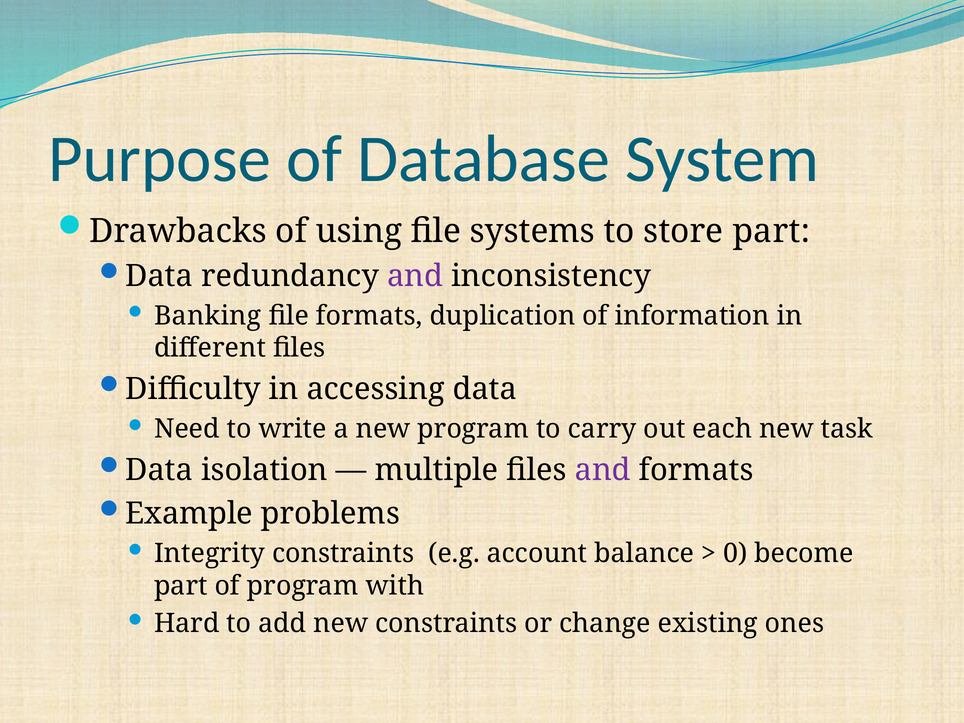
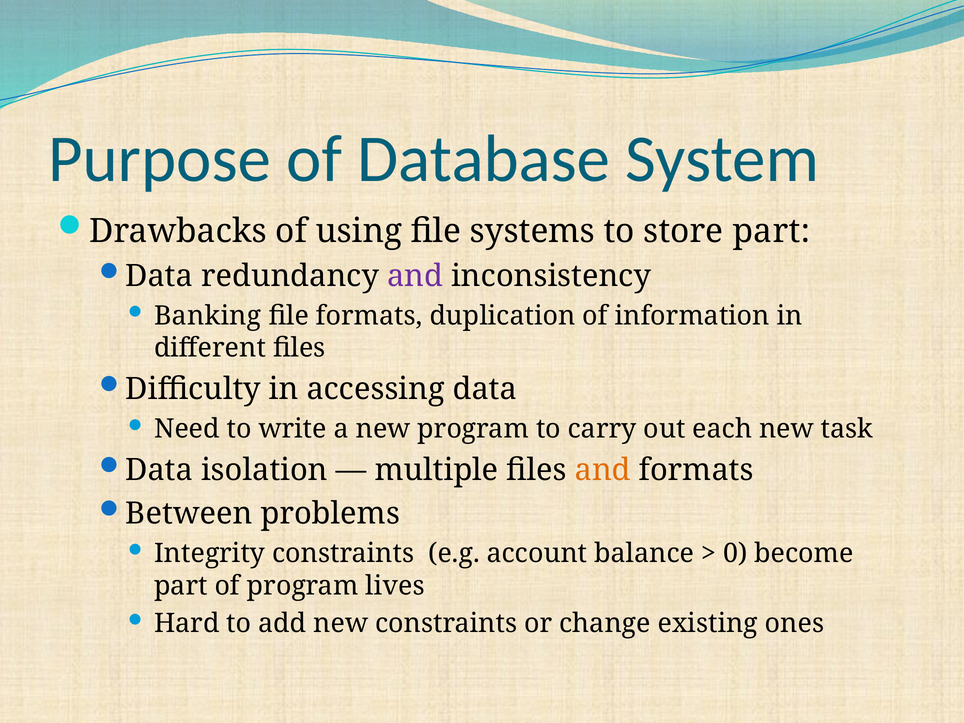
and colour: purple -> orange (603, 470)
Example: Example -> Between (189, 514)
with: with -> lives (395, 586)
